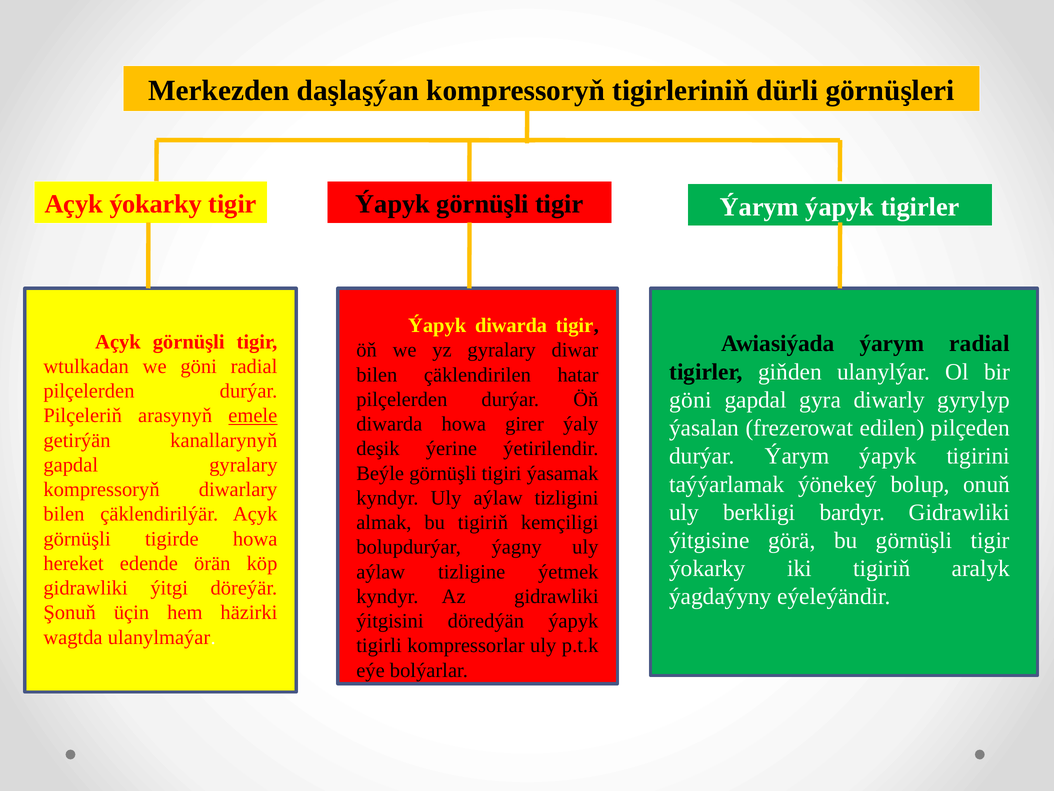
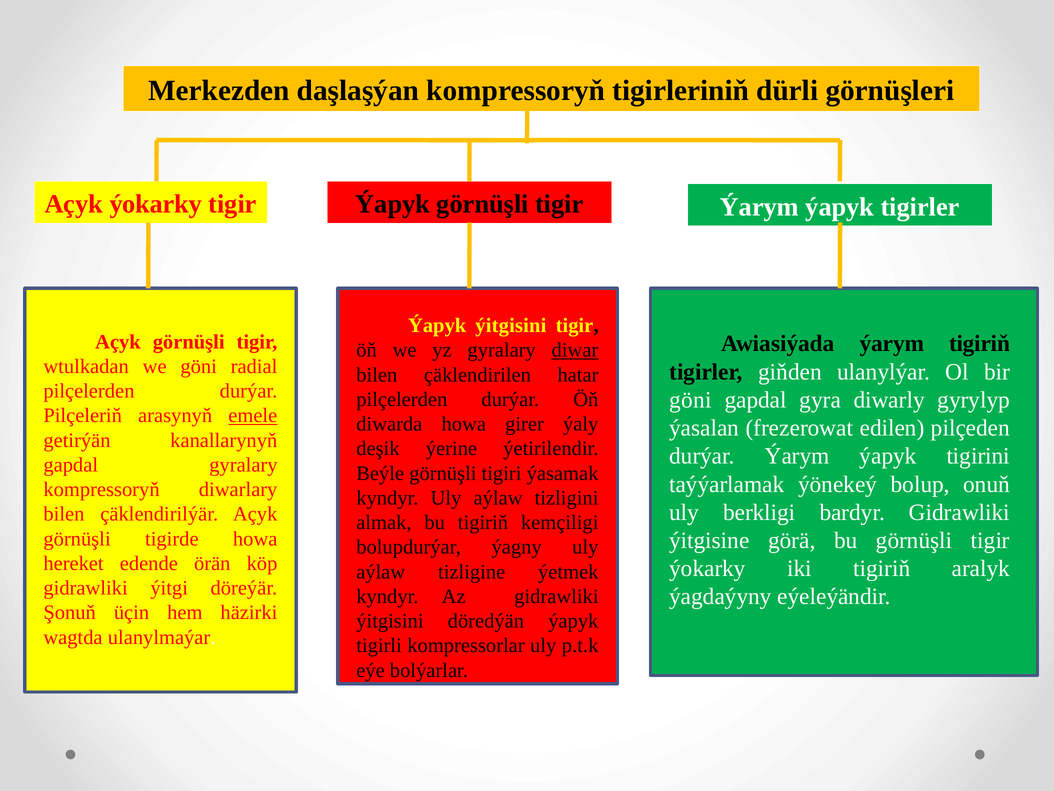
Ýapyk diwarda: diwarda -> ýitgisini (511, 325)
ýarym radial: radial -> tigiriň (980, 344)
diwar underline: none -> present (575, 350)
